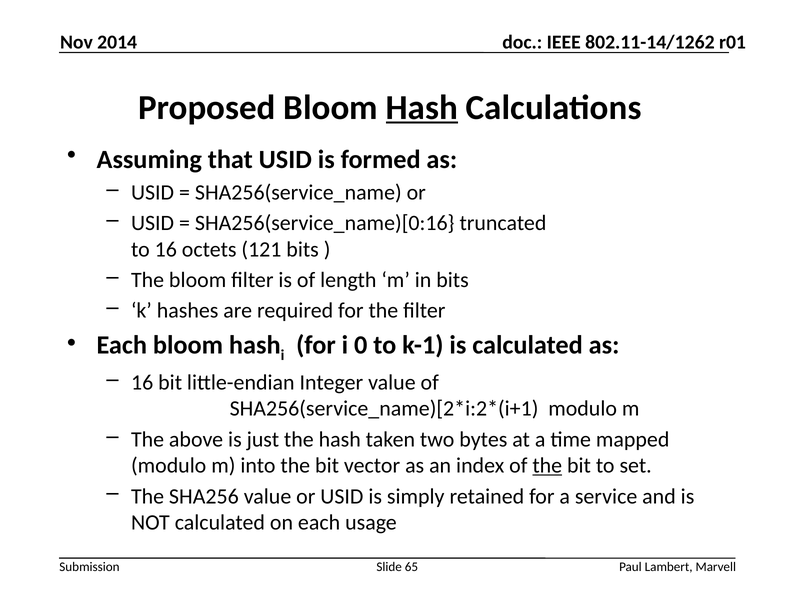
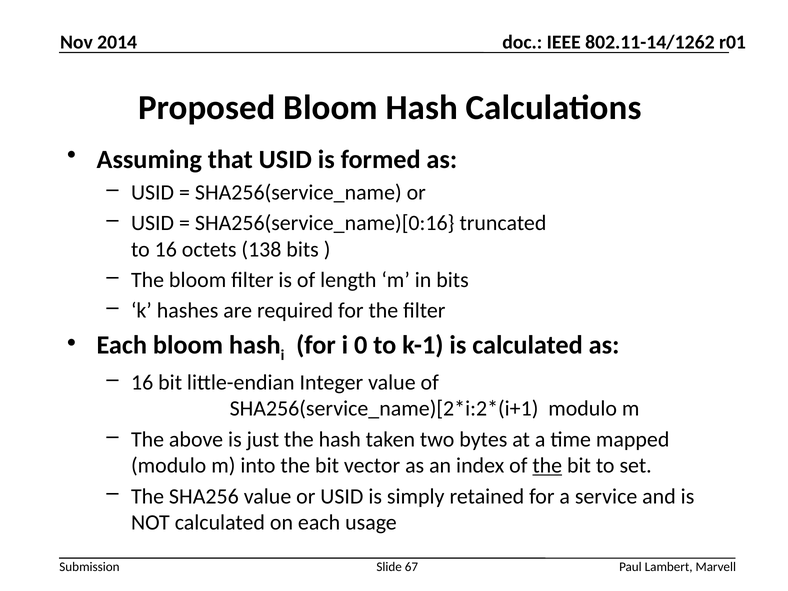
Hash underline: present -> none (422, 107)
121: 121 -> 138 (261, 249)
65: 65 -> 67 (411, 567)
